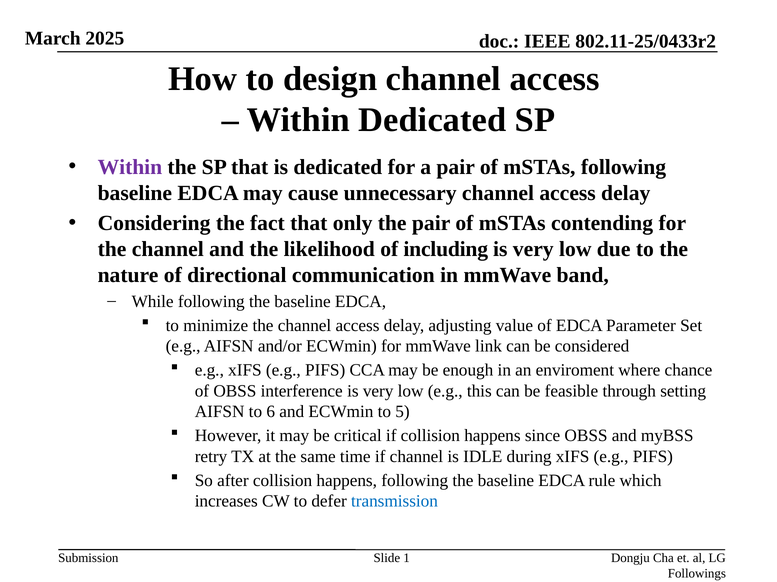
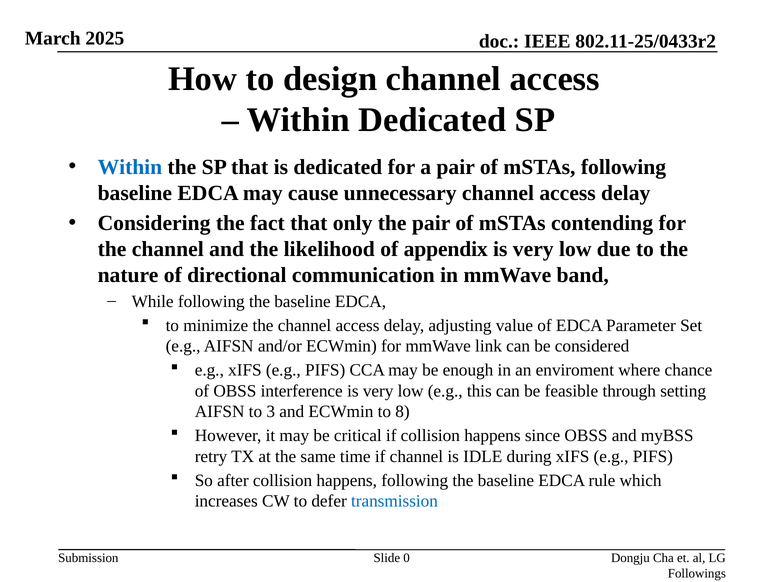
Within colour: purple -> blue (130, 167)
including: including -> appendix (446, 249)
6: 6 -> 3 (271, 412)
5: 5 -> 8 (403, 412)
1: 1 -> 0 (407, 559)
